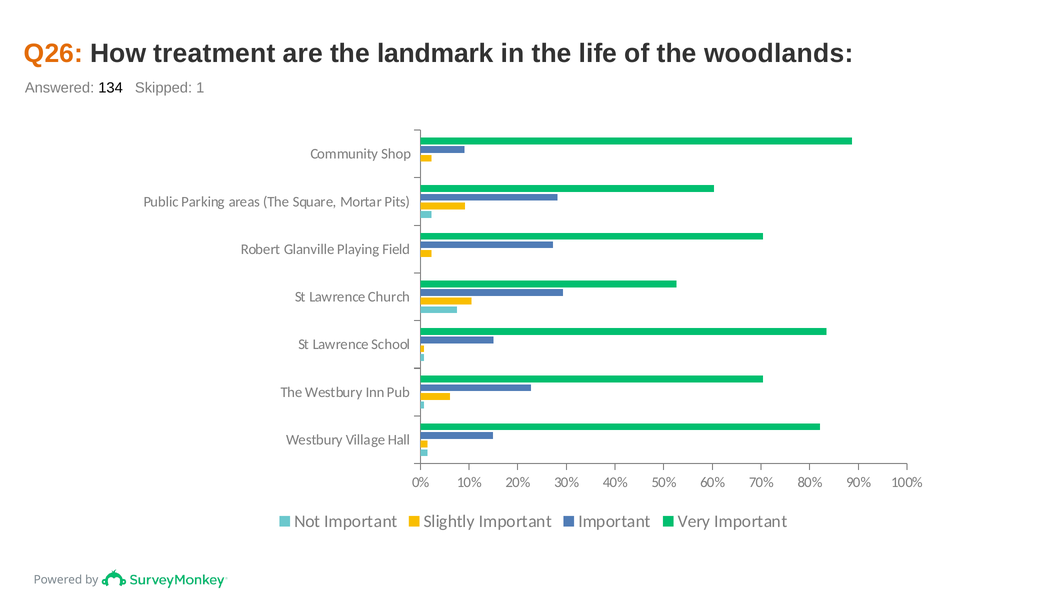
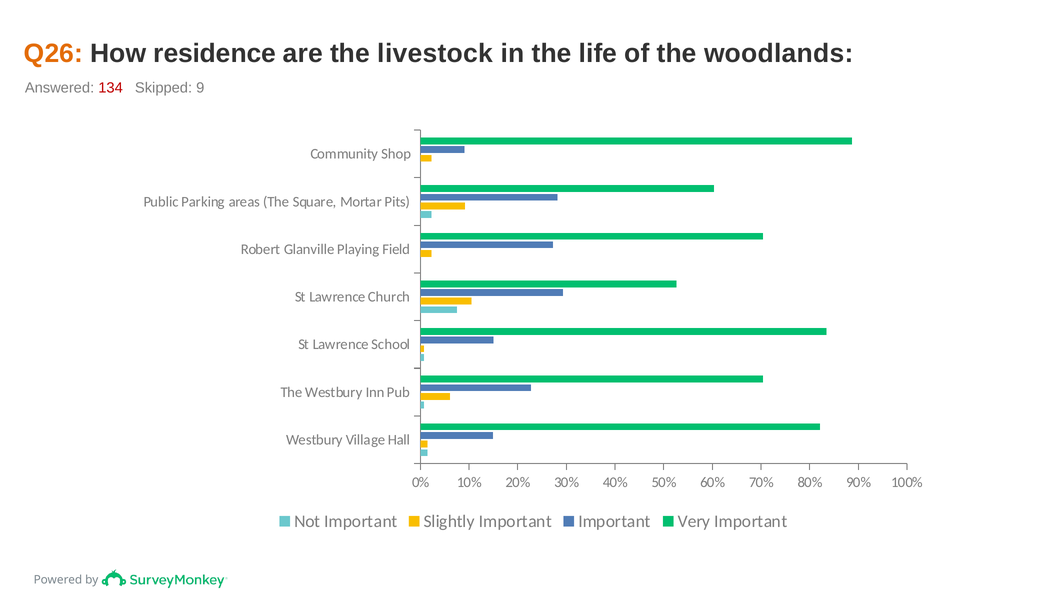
treatment: treatment -> residence (215, 54)
landmark: landmark -> livestock (435, 54)
134 colour: black -> red (111, 88)
1: 1 -> 9 (200, 88)
